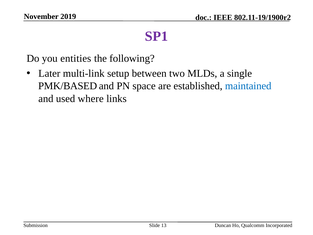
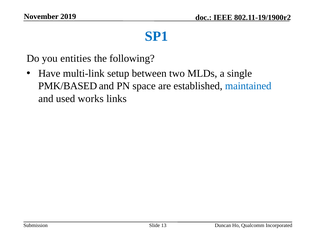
SP1 colour: purple -> blue (156, 36)
Later: Later -> Have (49, 73)
where: where -> works (91, 98)
